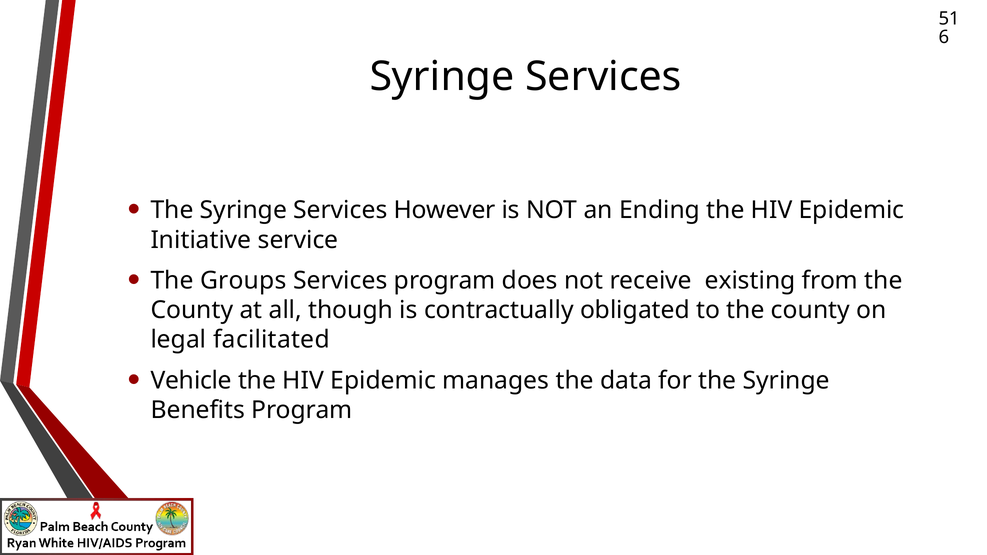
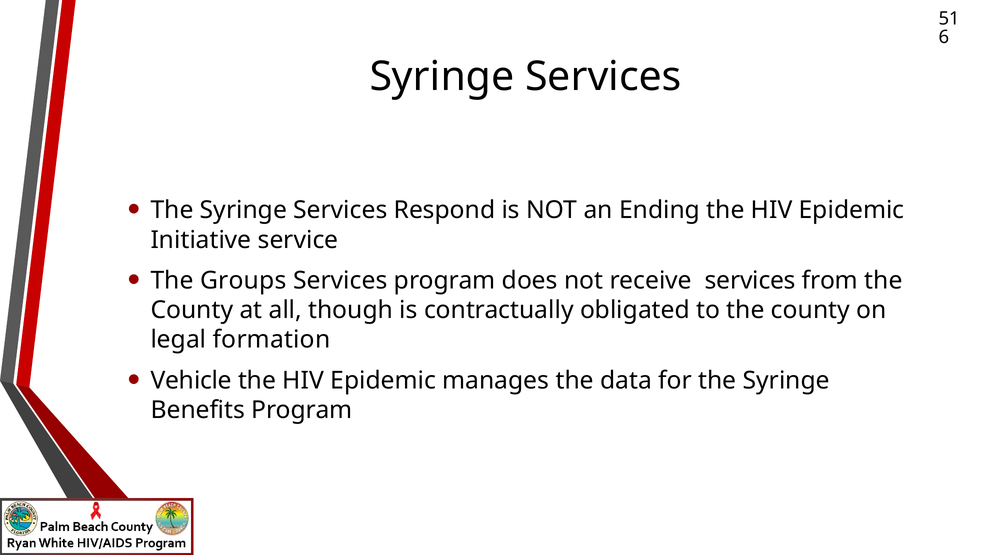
However: However -> Respond (445, 210)
receive existing: existing -> services (750, 281)
facilitated: facilitated -> formation (271, 340)
